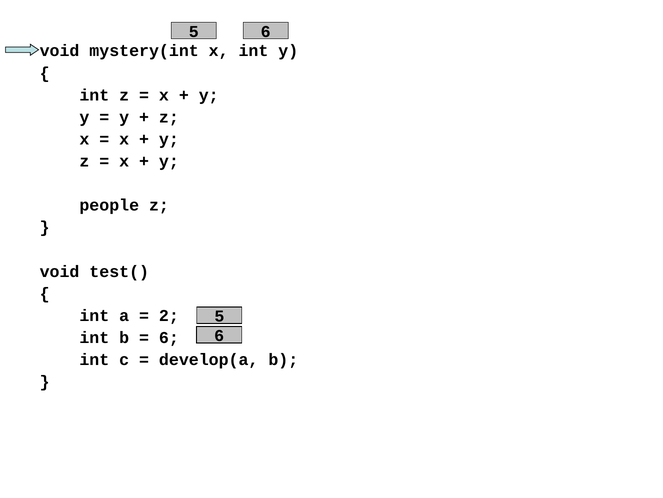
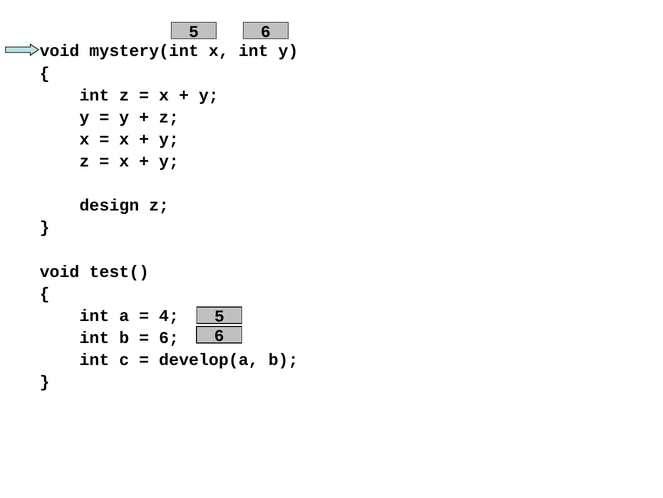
people: people -> design (109, 205)
2: 2 -> 4 (169, 315)
